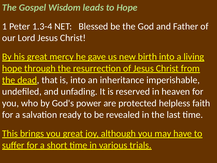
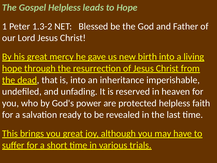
Gospel Wisdom: Wisdom -> Helpless (64, 8)
1.3-4: 1.3-4 -> 1.3-2 (42, 26)
